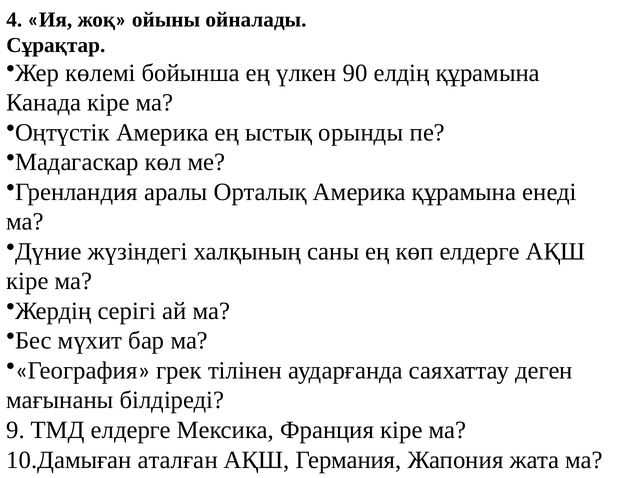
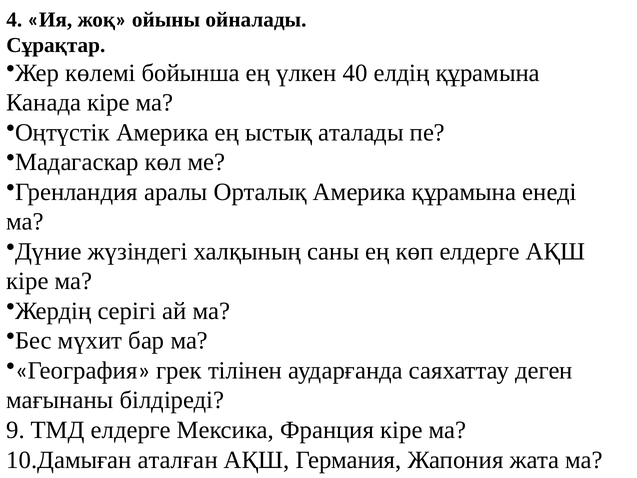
90: 90 -> 40 (355, 73)
орынды: орынды -> аталады (361, 132)
